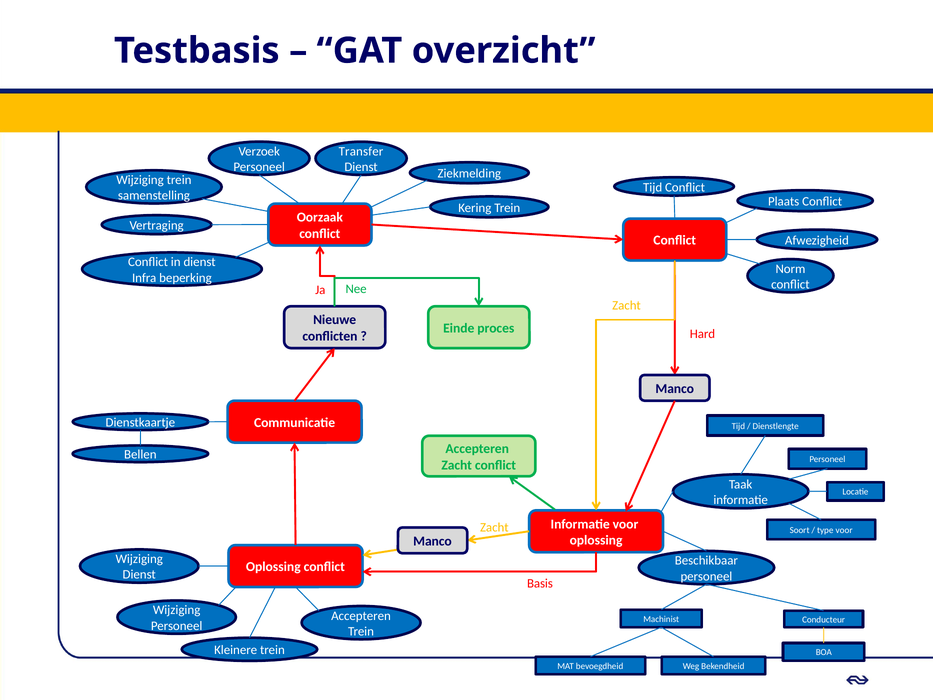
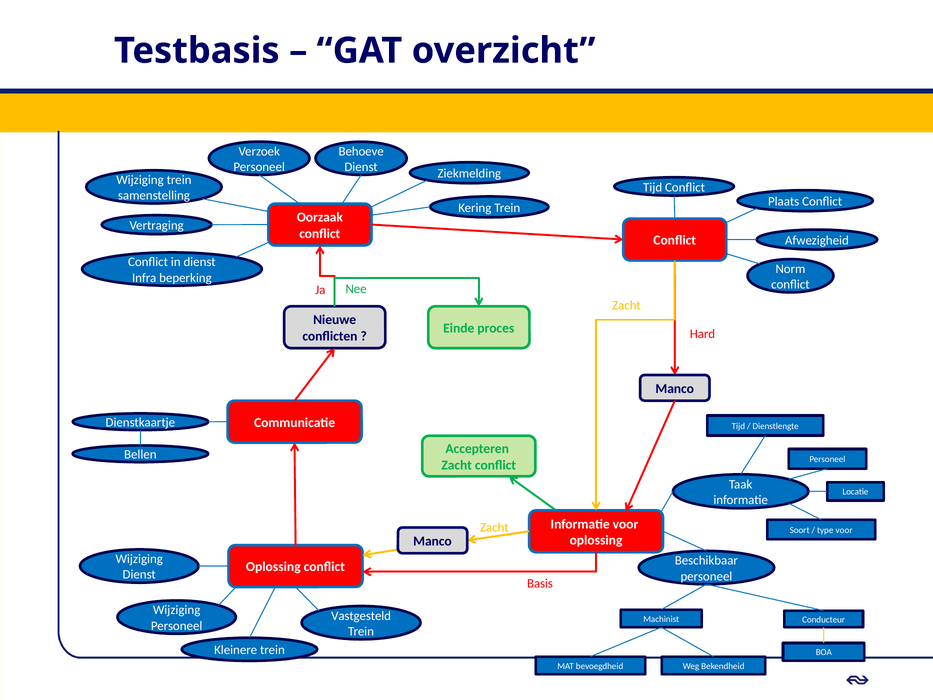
Transfer: Transfer -> Behoeve (361, 151)
Accepteren: Accepteren -> Vastgesteld (361, 616)
